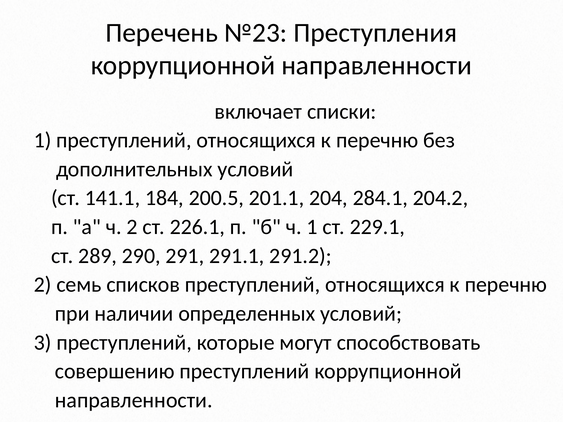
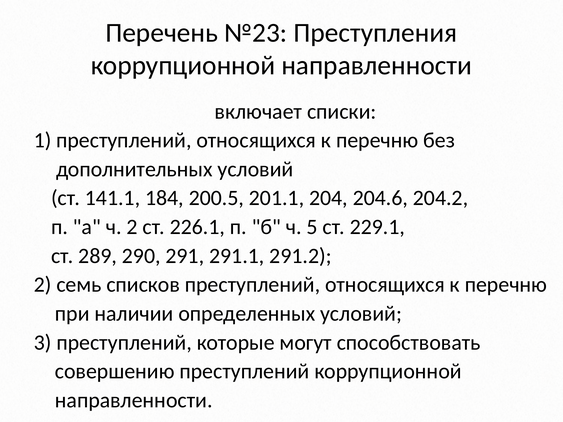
284.1: 284.1 -> 204.6 (380, 198)
1: 1 -> 5 (312, 227)
